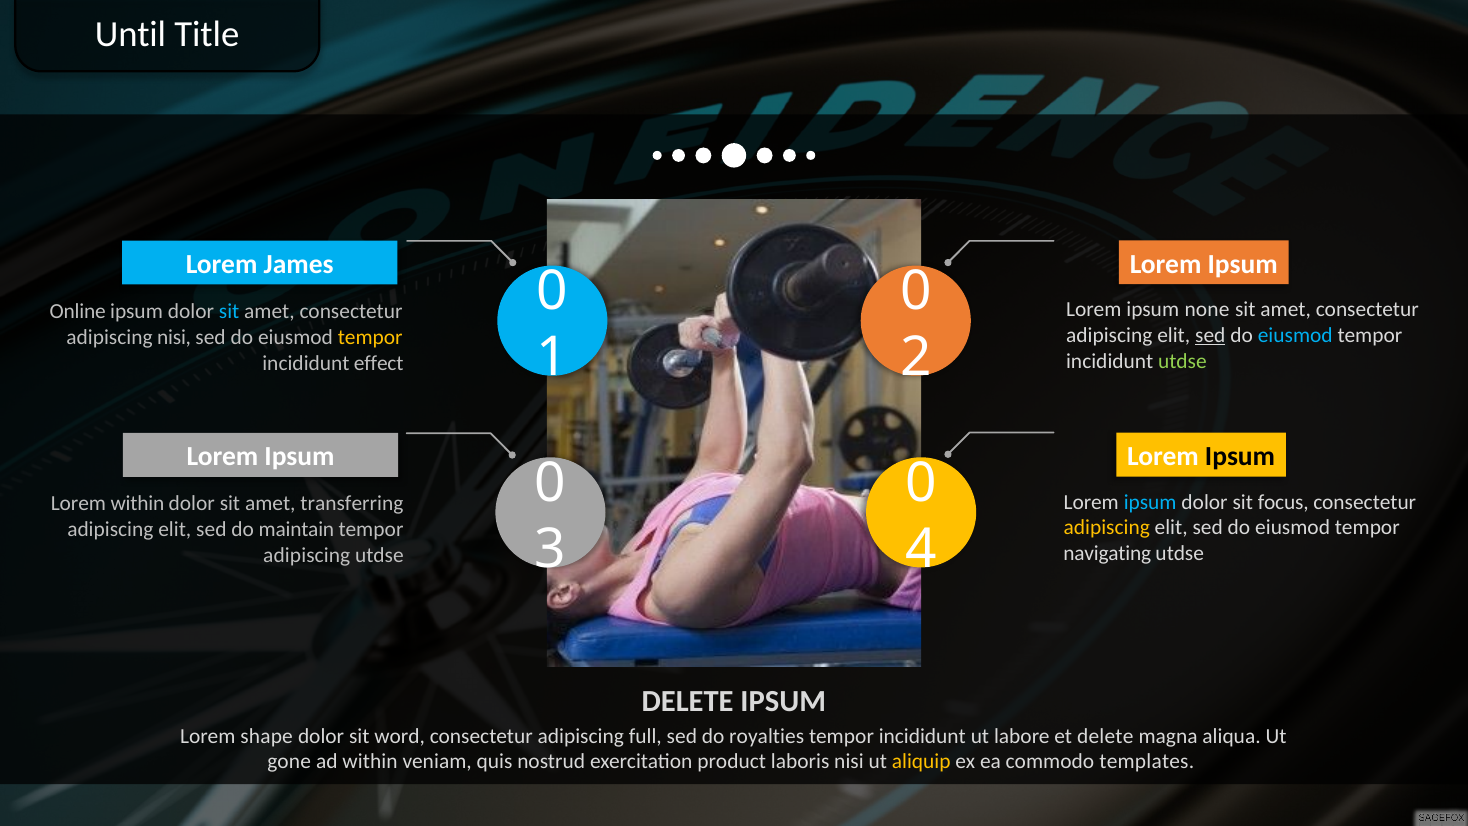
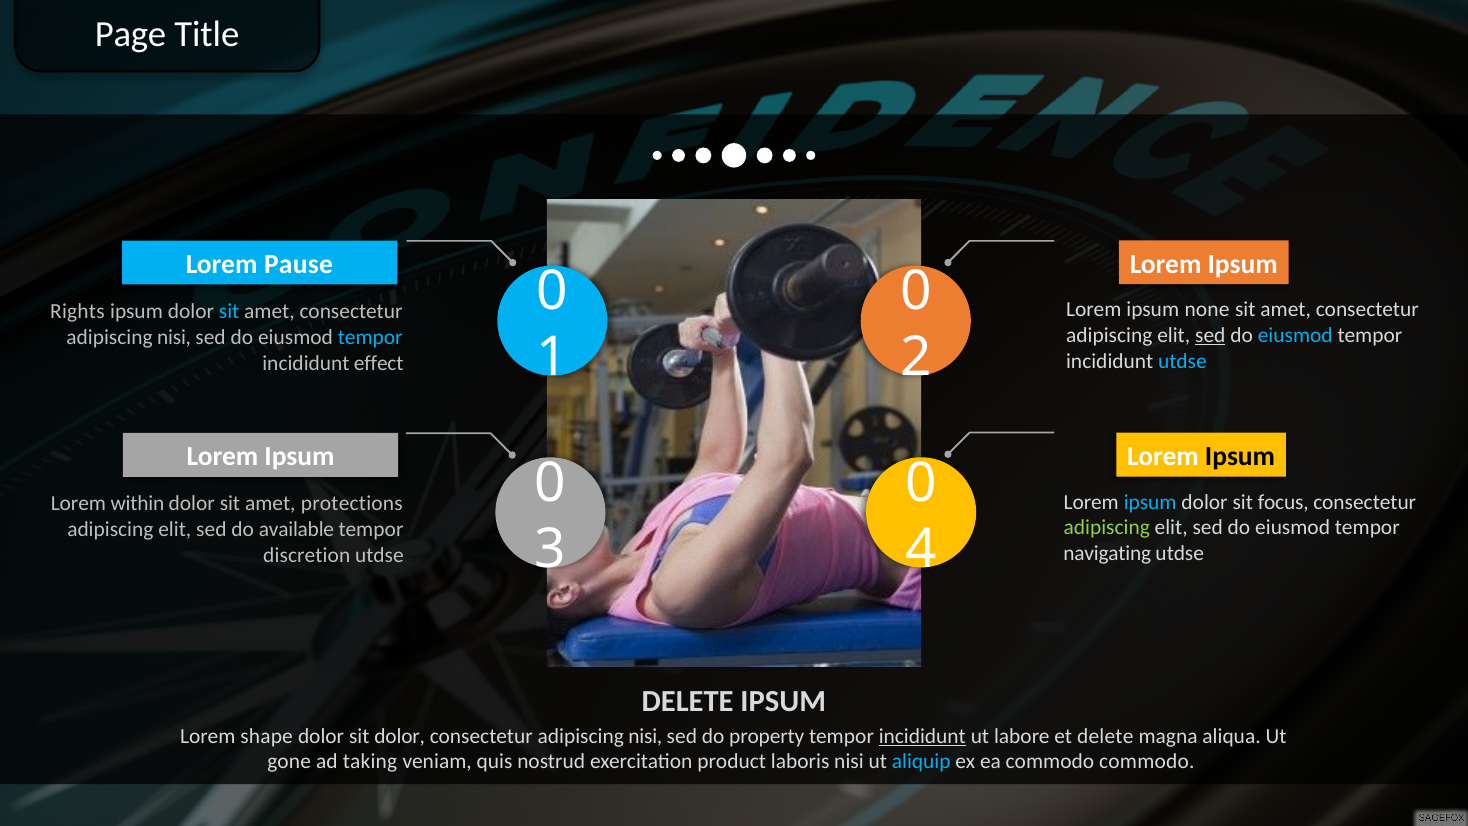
Until: Until -> Page (131, 35)
James: James -> Pause (299, 264)
Online: Online -> Rights (77, 311)
tempor colour: yellow -> light blue (370, 337)
utdse colour: light green -> light blue (1182, 361)
transferring: transferring -> protections (352, 504)
adipiscing colour: yellow -> light green (1107, 528)
maintain: maintain -> available (296, 529)
adipiscing: adipiscing -> discretion (307, 555)
sit word: word -> dolor (400, 736)
full: full -> nisi (645, 736)
royalties: royalties -> property (767, 736)
incididunt underline: none -> present (922, 736)
ad within: within -> taking (370, 761)
aliquip colour: yellow -> light blue (921, 761)
commodo templates: templates -> commodo (1147, 761)
